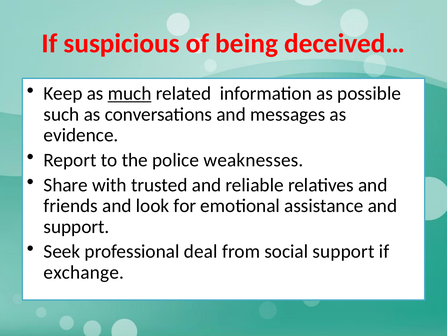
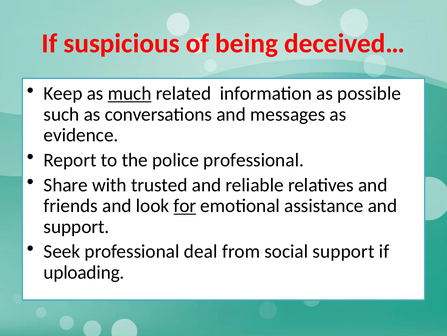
police weaknesses: weaknesses -> professional (254, 160)
for underline: none -> present (185, 205)
exchange: exchange -> uploading (84, 272)
